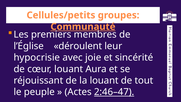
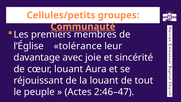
déroulent: déroulent -> tolérance (78, 46)
hypocrisie: hypocrisie -> davantage (37, 57)
2:46–47 underline: present -> none (114, 92)
